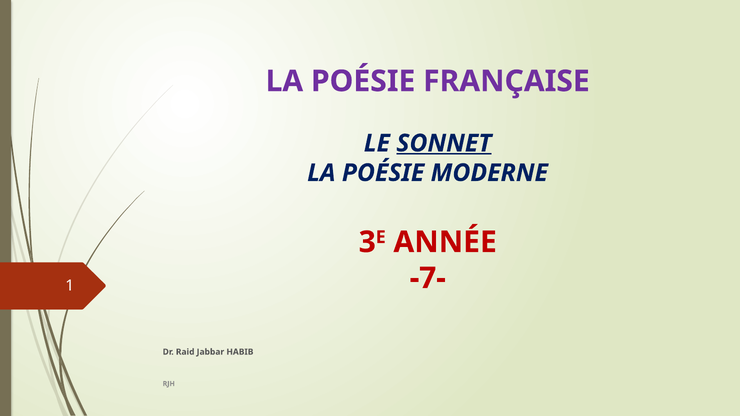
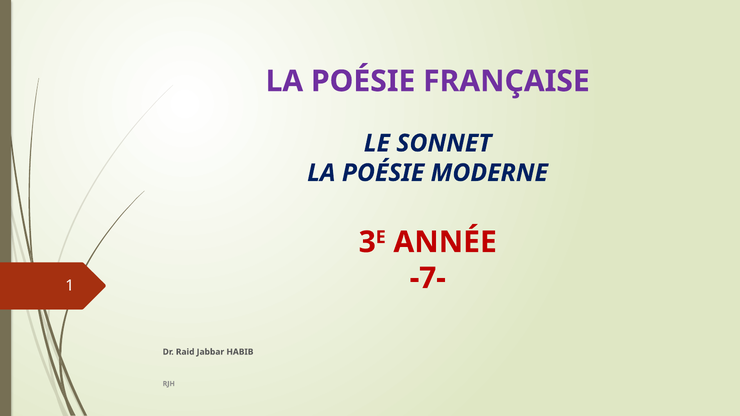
SONNET underline: present -> none (444, 143)
